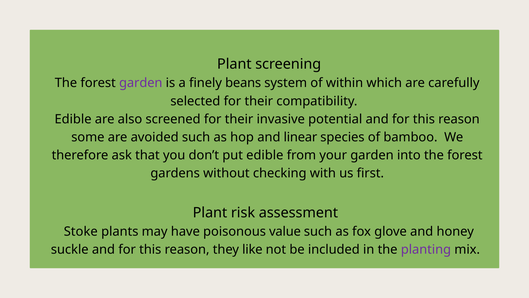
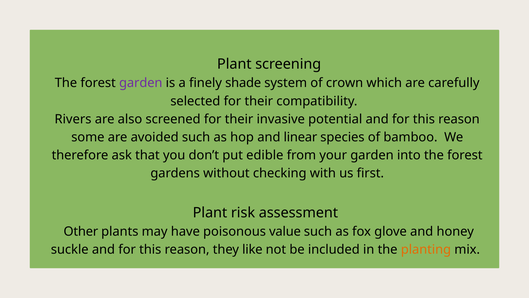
beans: beans -> shade (243, 83)
within: within -> crown (345, 83)
Edible: Edible -> Rivers (73, 119)
Stoke: Stoke -> Other (81, 231)
planting colour: purple -> orange (426, 249)
